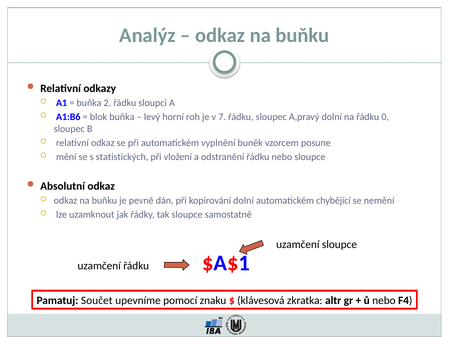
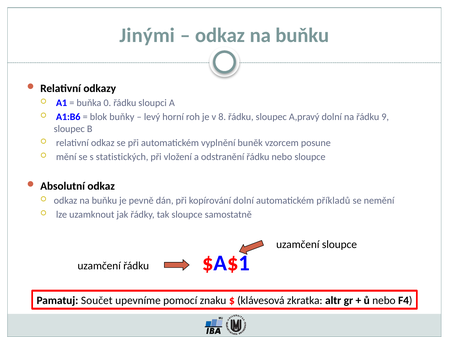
Analýz: Analýz -> Jinými (147, 35)
2: 2 -> 0 (107, 103)
blok buňka: buňka -> buňky (122, 117)
7: 7 -> 8 (222, 117)
0: 0 -> 9 (385, 117)
chybějící: chybějící -> příkladů (333, 200)
